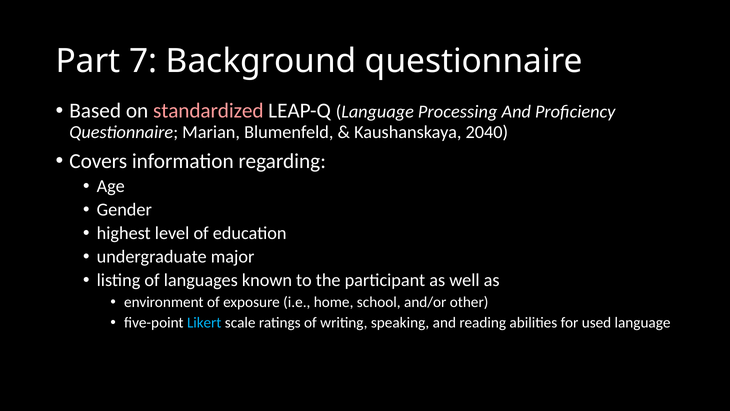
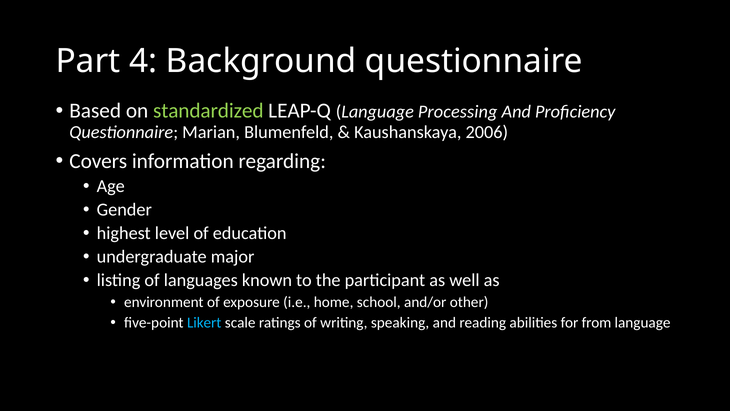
7: 7 -> 4 (143, 61)
standardized colour: pink -> light green (208, 111)
2040: 2040 -> 2006 (487, 132)
used: used -> from (597, 322)
